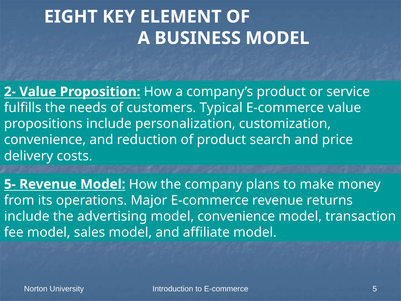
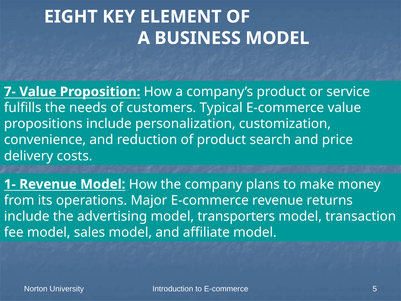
2-: 2- -> 7- (10, 92)
5-: 5- -> 1- (10, 184)
model convenience: convenience -> transporters (236, 216)
